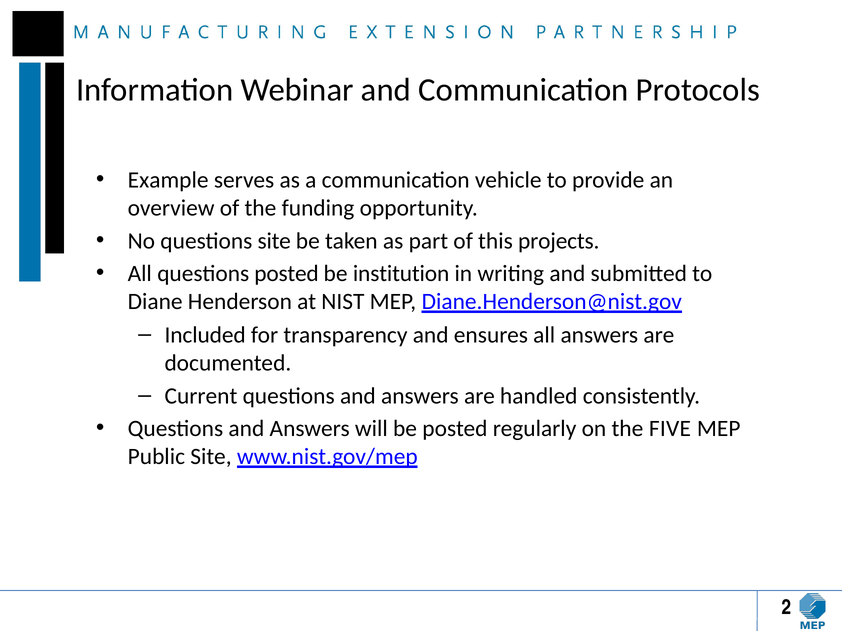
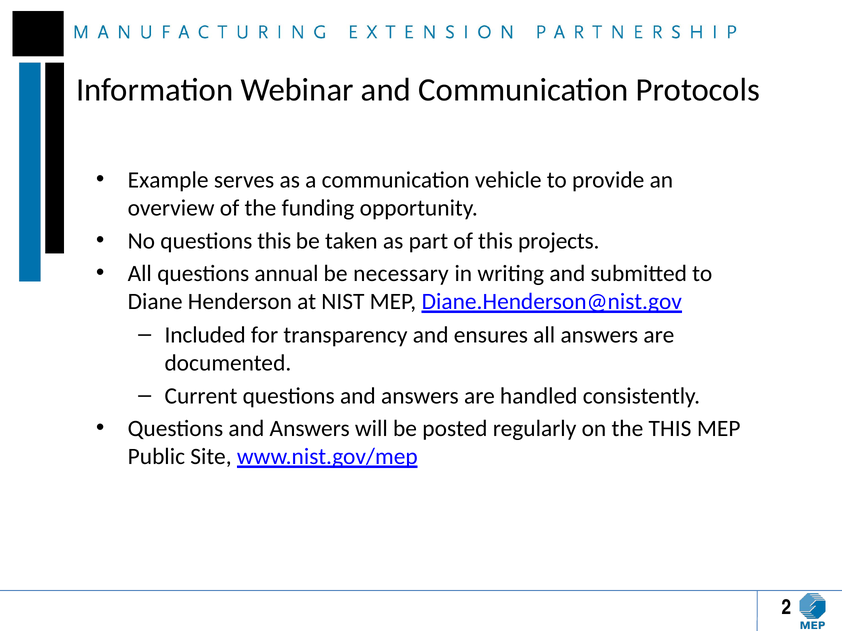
questions site: site -> this (274, 241)
questions posted: posted -> annual (286, 274)
institution: institution -> necessary (401, 274)
the FIVE: FIVE -> THIS (670, 429)
